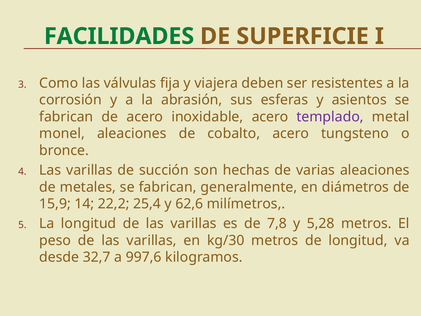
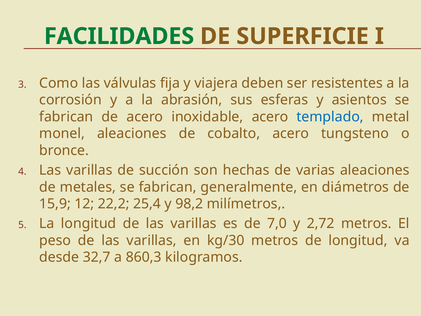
templado colour: purple -> blue (330, 117)
14: 14 -> 12 (84, 204)
62,6: 62,6 -> 98,2 (189, 204)
7,8: 7,8 -> 7,0 (277, 223)
5,28: 5,28 -> 2,72 (321, 223)
997,6: 997,6 -> 860,3 (144, 257)
